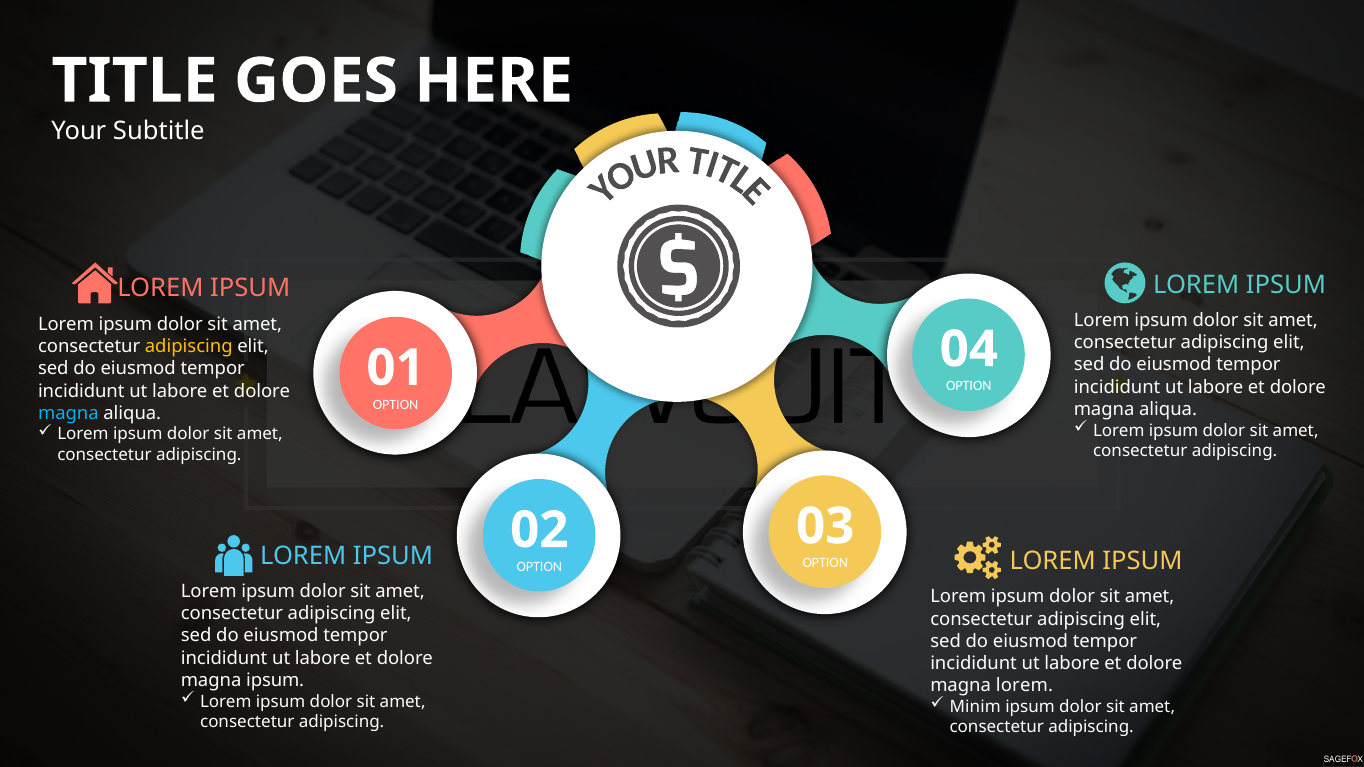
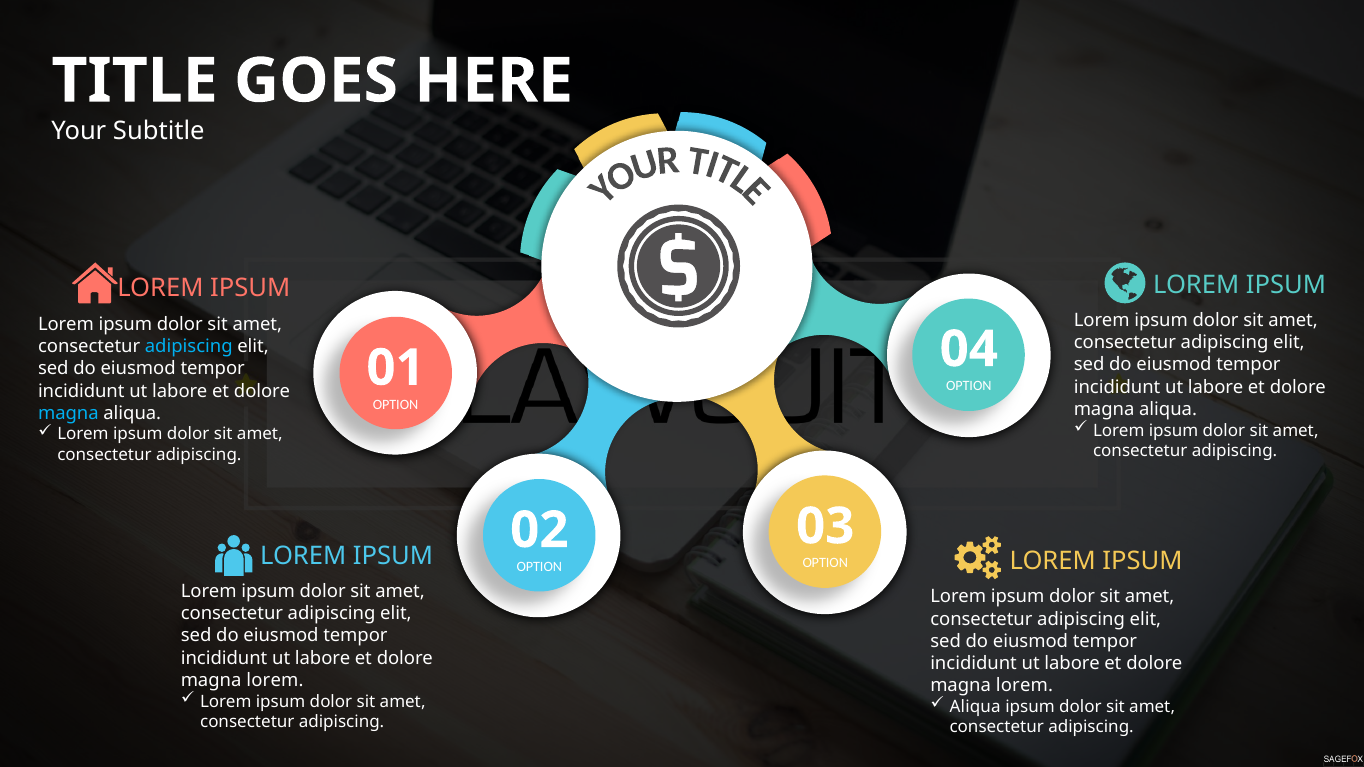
adipiscing colour: yellow -> light blue (189, 347)
ipsum: ipsum -> lorem (275, 680)
Minim: Minim -> Aliqua (975, 707)
